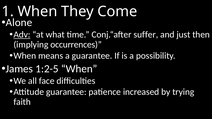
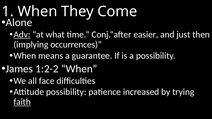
suffer: suffer -> easier (146, 35)
1:2-5: 1:2-5 -> 1:2-2 (47, 69)
Attitude guarantee: guarantee -> possibility (66, 92)
faith underline: none -> present (22, 102)
